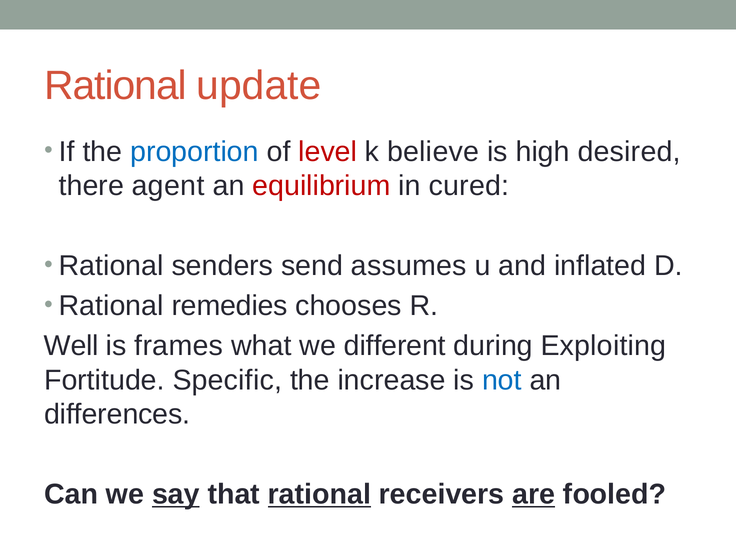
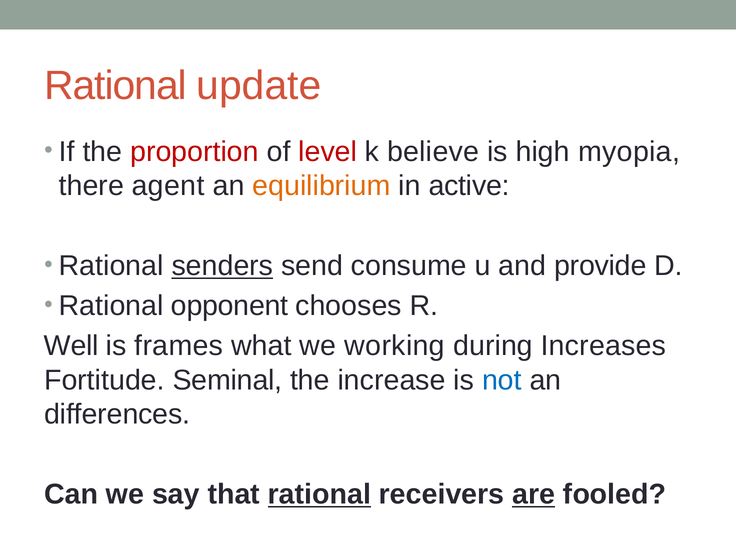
proportion colour: blue -> red (194, 152)
desired: desired -> myopia (629, 152)
equilibrium colour: red -> orange (321, 186)
cured: cured -> active (469, 186)
senders underline: none -> present (222, 266)
assumes: assumes -> consume (409, 266)
inflated: inflated -> provide (600, 266)
remedies: remedies -> opponent (230, 306)
different: different -> working (395, 346)
Exploiting: Exploiting -> Increases (603, 346)
Specific: Specific -> Seminal (227, 380)
say underline: present -> none (176, 495)
